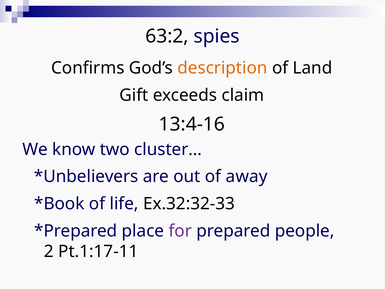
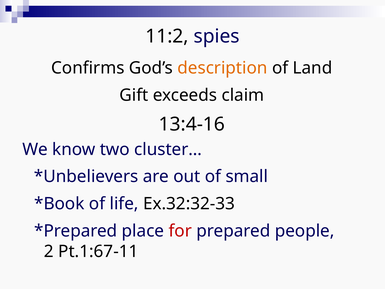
63:2: 63:2 -> 11:2 (167, 36)
away: away -> small (247, 176)
for colour: purple -> red (180, 231)
Pt.1:17-11: Pt.1:17-11 -> Pt.1:67-11 (98, 251)
